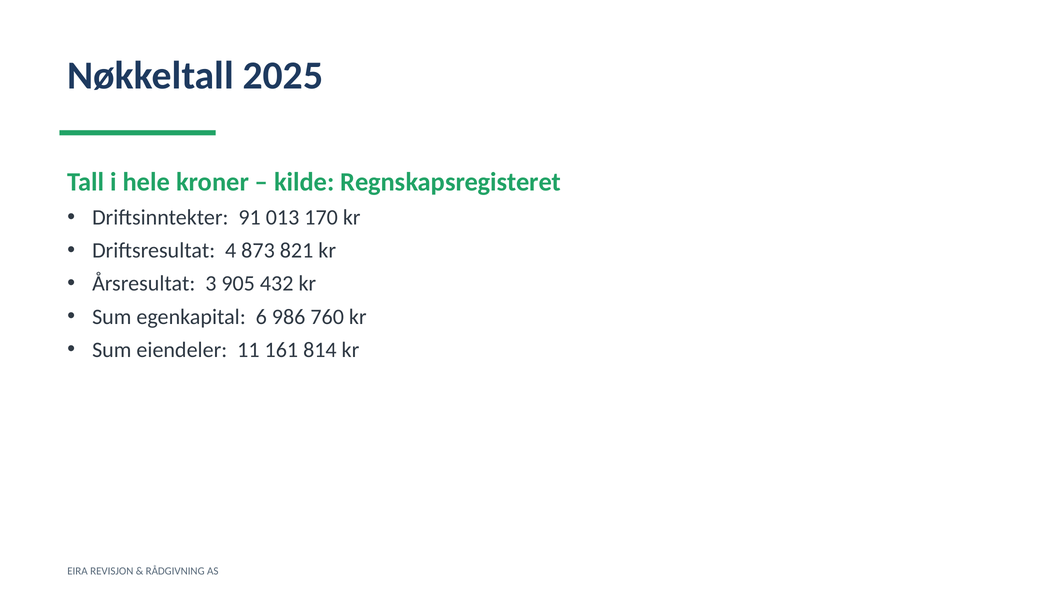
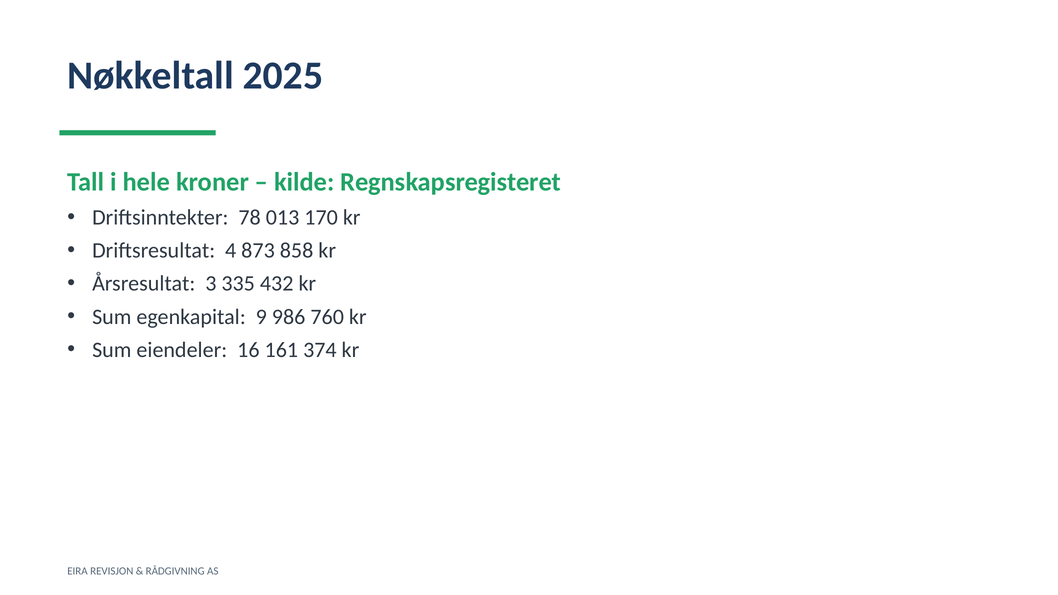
91: 91 -> 78 (250, 218)
821: 821 -> 858 (297, 251)
905: 905 -> 335 (238, 284)
6: 6 -> 9 (261, 317)
11: 11 -> 16 (248, 350)
814: 814 -> 374 (320, 350)
